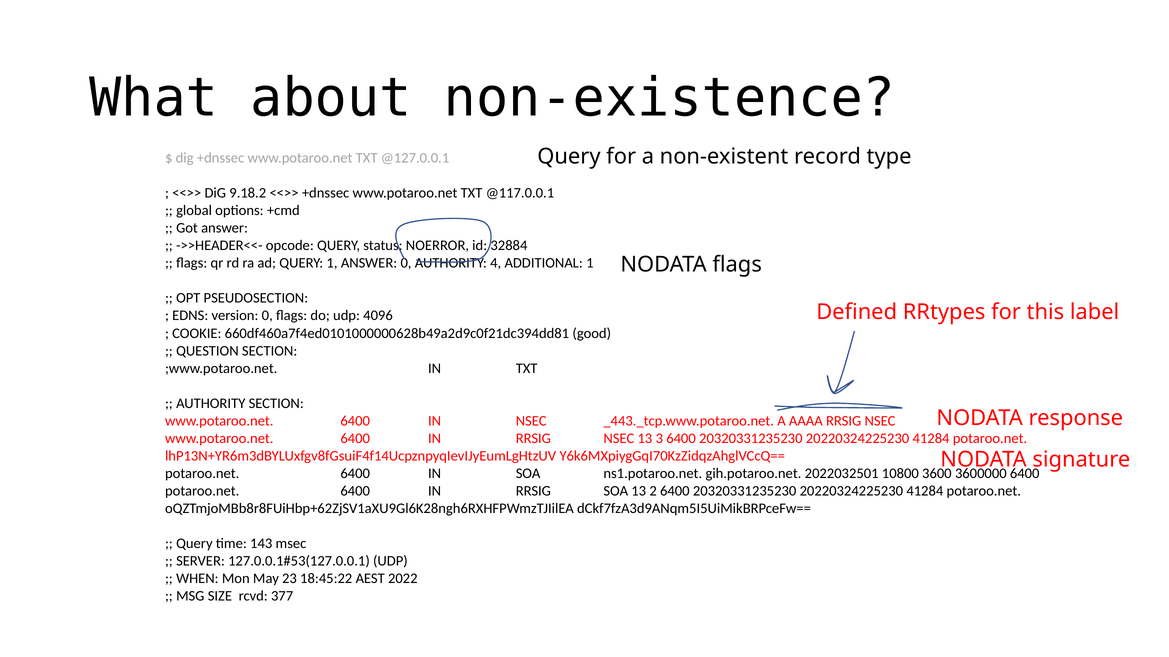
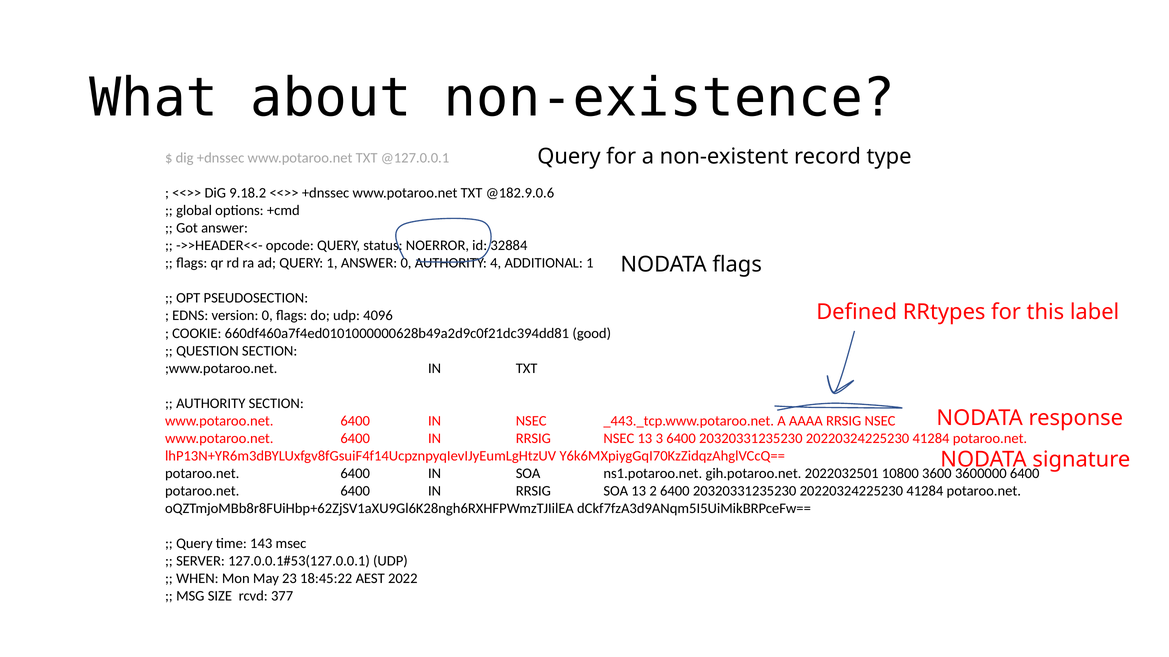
@117.0.0.1: @117.0.0.1 -> @182.9.0.6 (520, 193)
